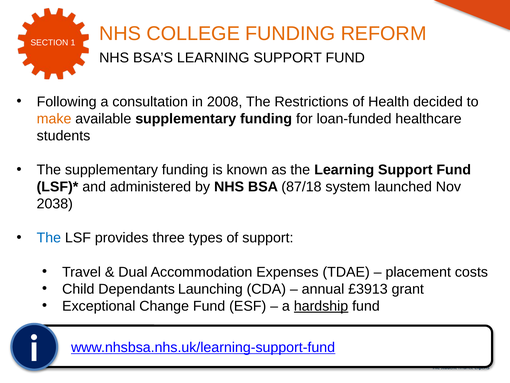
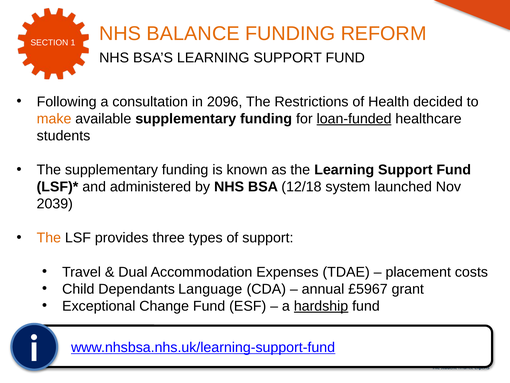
COLLEGE: COLLEGE -> BALANCE (193, 33)
2008: 2008 -> 2096 (225, 102)
loan-funded underline: none -> present (354, 119)
87/18: 87/18 -> 12/18 (301, 187)
2038: 2038 -> 2039 (55, 204)
The colour: blue -> orange (49, 238)
Launching: Launching -> Language (210, 289)
£3913: £3913 -> £5967 (368, 289)
